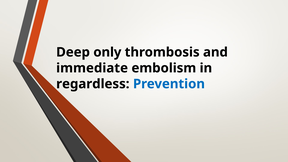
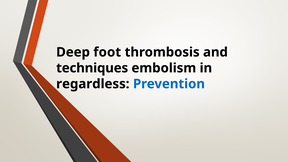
only: only -> foot (107, 52)
immediate: immediate -> techniques (92, 68)
